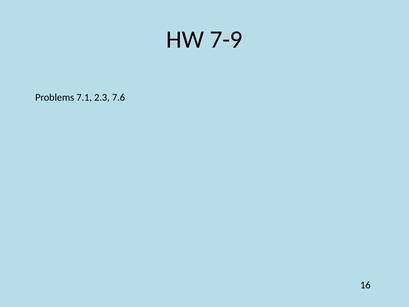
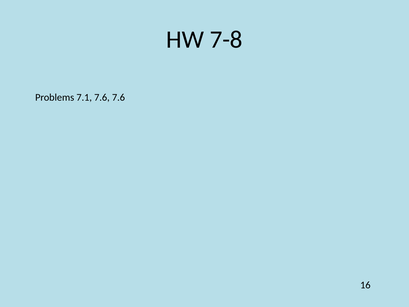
7-9: 7-9 -> 7-8 (226, 40)
7.1 2.3: 2.3 -> 7.6 (102, 97)
